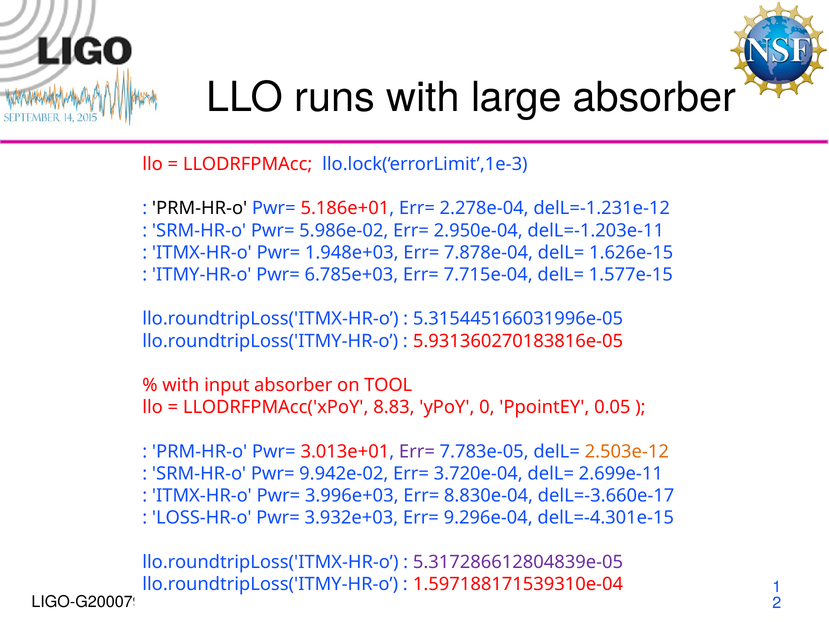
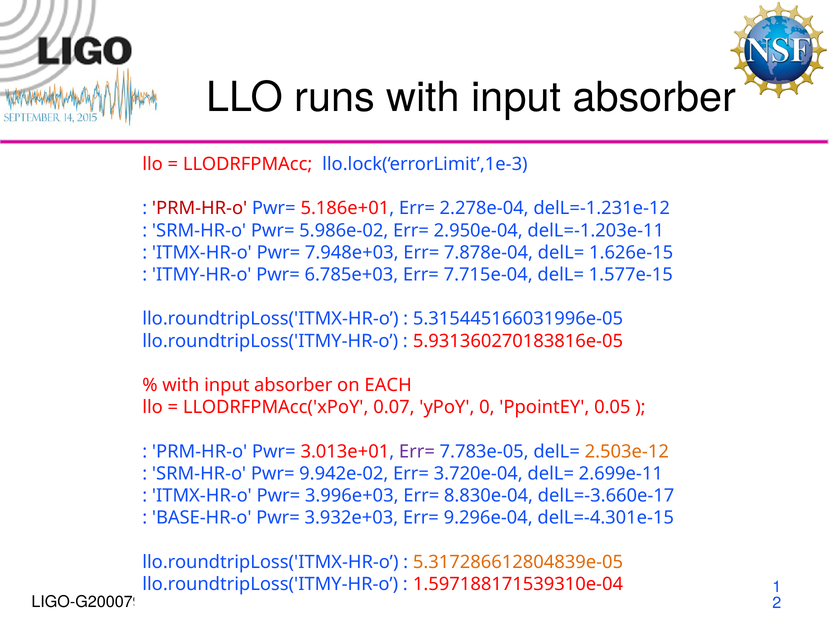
runs with large: large -> input (516, 98)
PRM-HR-o colour: black -> red (200, 208)
1.948e+03: 1.948e+03 -> 7.948e+03 (352, 252)
TOOL: TOOL -> EACH (388, 385)
8.83: 8.83 -> 0.07 (394, 407)
LOSS-HR-o: LOSS-HR-o -> BASE-HR-o (202, 518)
5.317286612804839e-05 colour: purple -> orange (518, 562)
